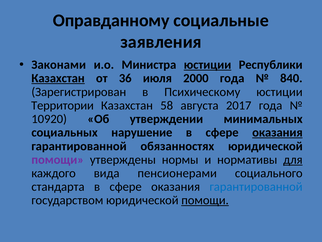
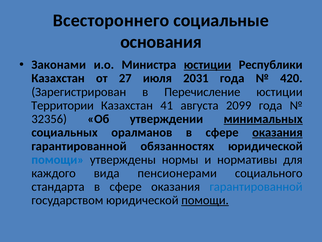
Оправданному: Оправданному -> Всестороннего (111, 20)
заявления: заявления -> основания (161, 42)
Казахстан underline: present -> none (58, 78)
36: 36 -> 27 (125, 78)
2000: 2000 -> 2031 (196, 78)
840: 840 -> 420 (291, 78)
Психическому: Психическому -> Перечисление (202, 92)
58: 58 -> 41 (167, 105)
2017: 2017 -> 2099 (239, 105)
10920: 10920 -> 32356 (49, 119)
минимальных underline: none -> present (263, 119)
нарушение: нарушение -> оралманов (142, 132)
помощи colour: purple -> blue (58, 159)
для underline: present -> none (293, 159)
